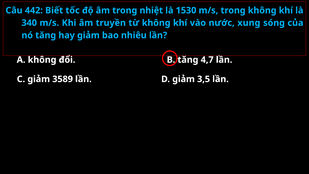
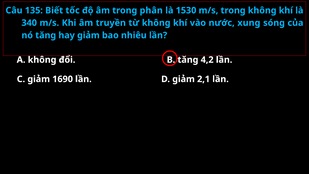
442: 442 -> 135 (34, 10)
nhiệt: nhiệt -> phân (151, 10)
4,7: 4,7 -> 4,2 (207, 60)
3589: 3589 -> 1690 (63, 79)
3,5: 3,5 -> 2,1 (204, 79)
